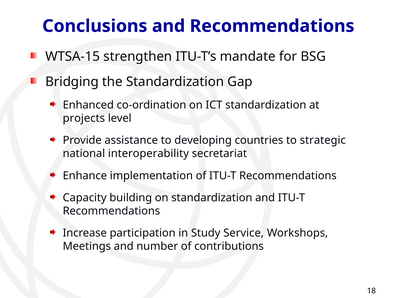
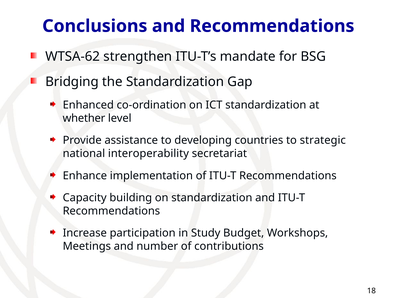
WTSA-15: WTSA-15 -> WTSA-62 (73, 57)
projects: projects -> whether (84, 118)
Service: Service -> Budget (244, 233)
